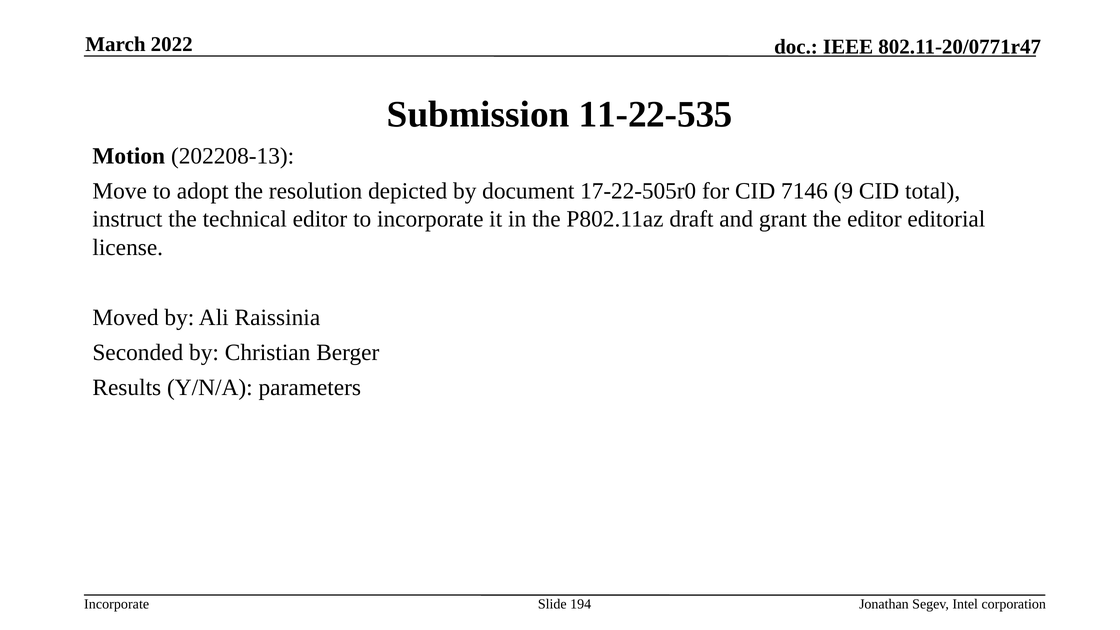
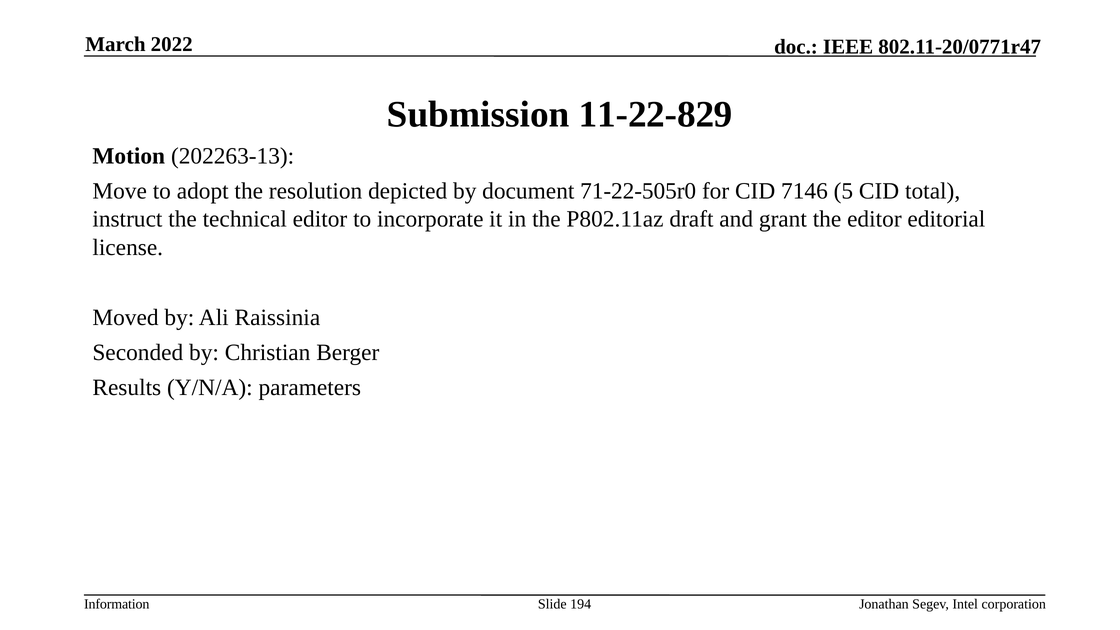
11-22-535: 11-22-535 -> 11-22-829 (656, 115)
202208-13: 202208-13 -> 202263-13 (233, 156)
17-22-505r0: 17-22-505r0 -> 71-22-505r0 (638, 191)
9: 9 -> 5 (843, 191)
Incorporate: Incorporate -> Information (117, 604)
